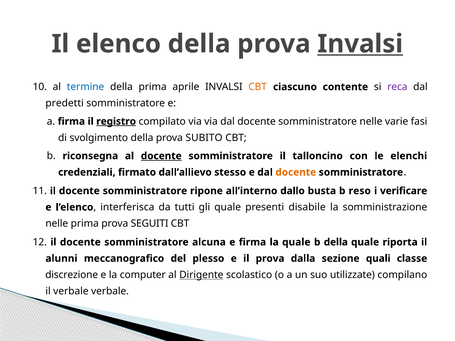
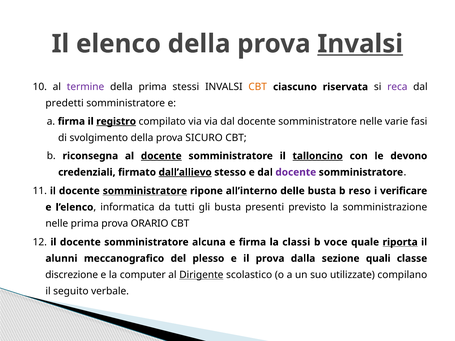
termine colour: blue -> purple (86, 87)
aprile: aprile -> stessi (186, 87)
contente: contente -> riservata (345, 87)
SUBITO: SUBITO -> SICURO (204, 138)
talloncino underline: none -> present (318, 156)
elenchi: elenchi -> devono (409, 156)
dall’allievo underline: none -> present (185, 172)
docente colour: orange -> purple (296, 172)
somministratore underline: none -> present (145, 191)
dallo: dallo -> delle (292, 191)
interferisca: interferisca -> informatica (127, 207)
gli quale: quale -> busta (228, 207)
disabile: disabile -> previsto (307, 207)
SEGUITI: SEGUITI -> ORARIO (150, 224)
la quale: quale -> classi (296, 242)
b della: della -> voce (336, 242)
riporta underline: none -> present (400, 242)
il verbale: verbale -> seguito (71, 291)
